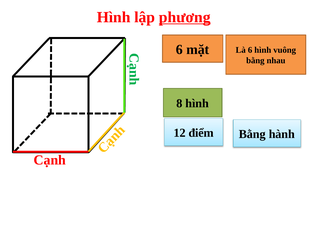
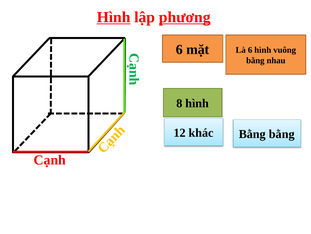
Hình underline: none -> present (114, 17)
điểm: điểm -> khác (201, 132)
Bằng hành: hành -> bằng (282, 134)
